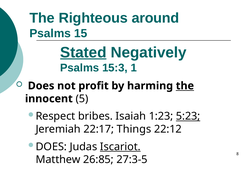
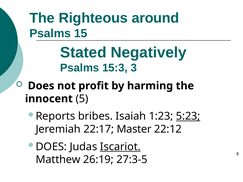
Stated underline: present -> none (83, 52)
1: 1 -> 3 (134, 68)
the underline: present -> none (185, 86)
Respect: Respect -> Reports (55, 116)
Things: Things -> Master (134, 129)
26:85: 26:85 -> 26:19 (98, 160)
